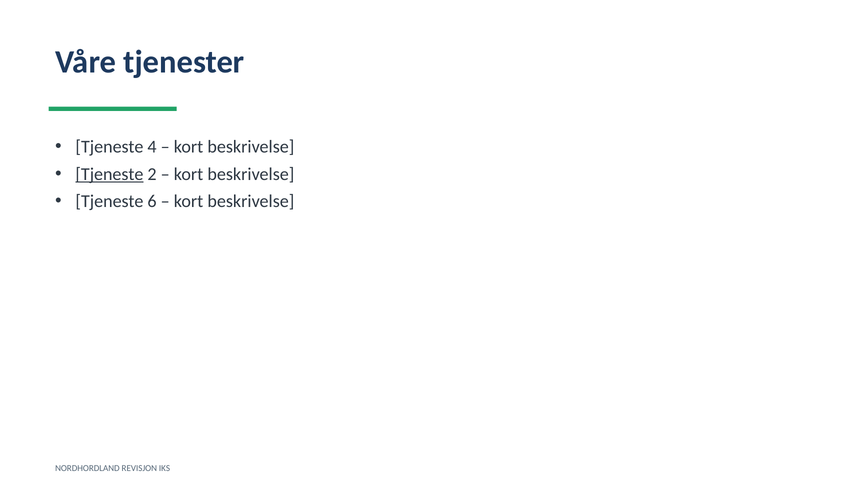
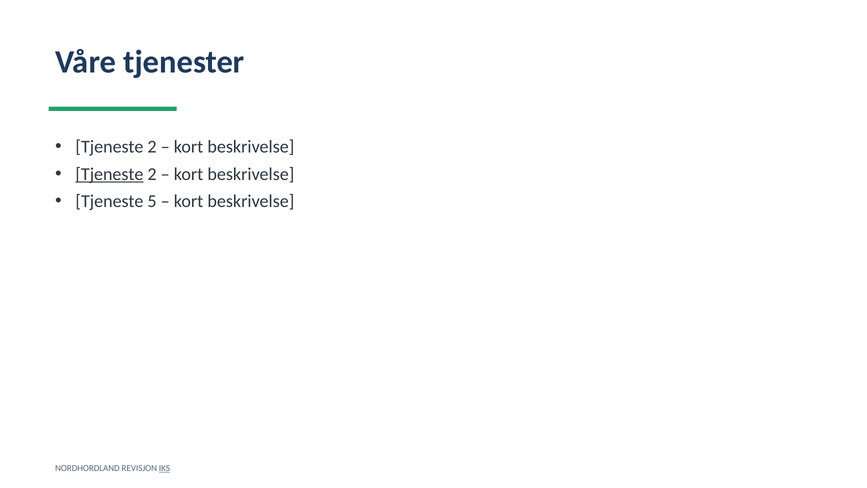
4: 4 -> 2 (152, 147)
6: 6 -> 5 (152, 201)
IKS underline: none -> present (165, 468)
